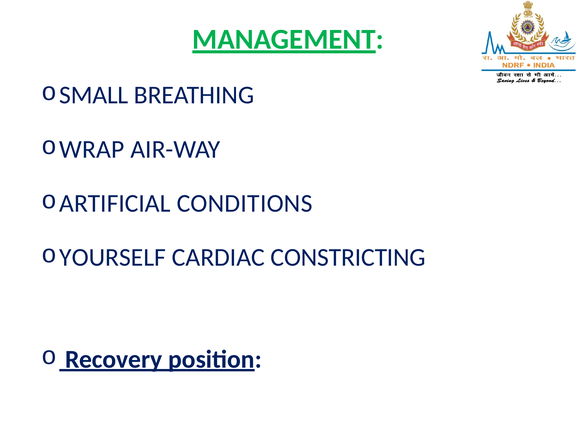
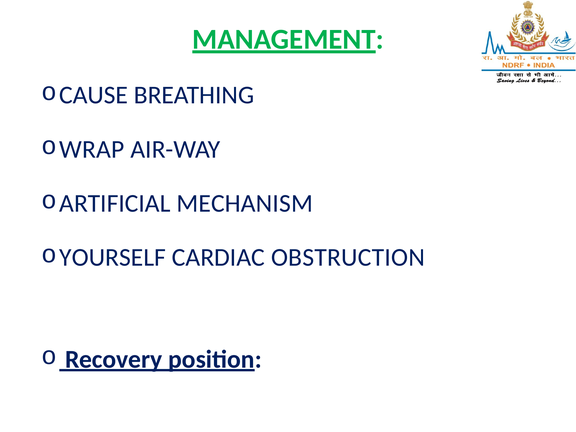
SMALL: SMALL -> CAUSE (94, 95)
CONDITIONS: CONDITIONS -> MECHANISM (245, 203)
CONSTRICTING: CONSTRICTING -> OBSTRUCTION (348, 257)
